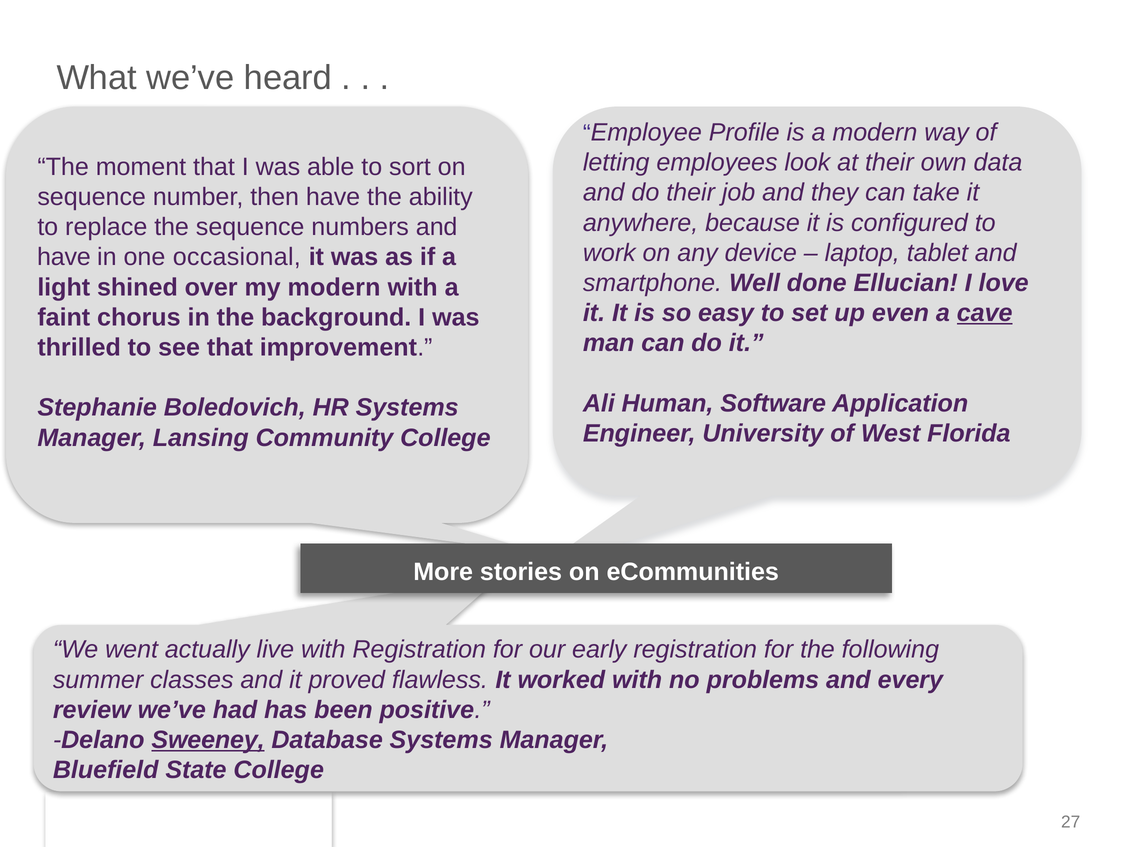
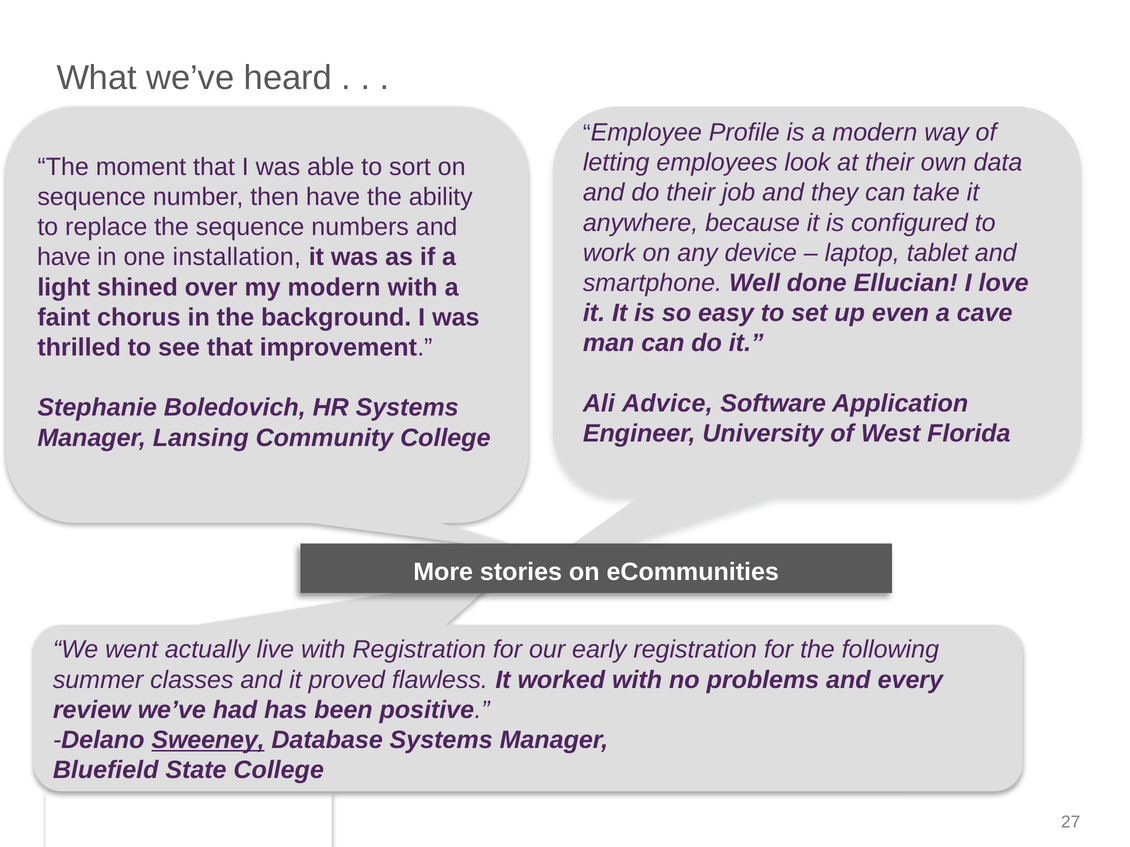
occasional: occasional -> installation (237, 257)
cave underline: present -> none (985, 313)
Human: Human -> Advice (667, 404)
